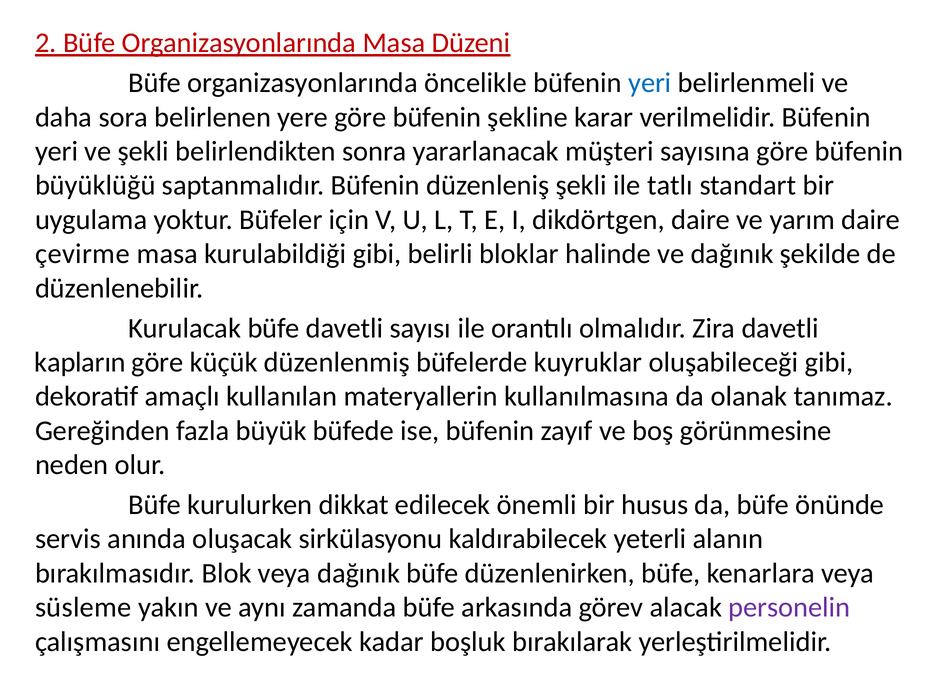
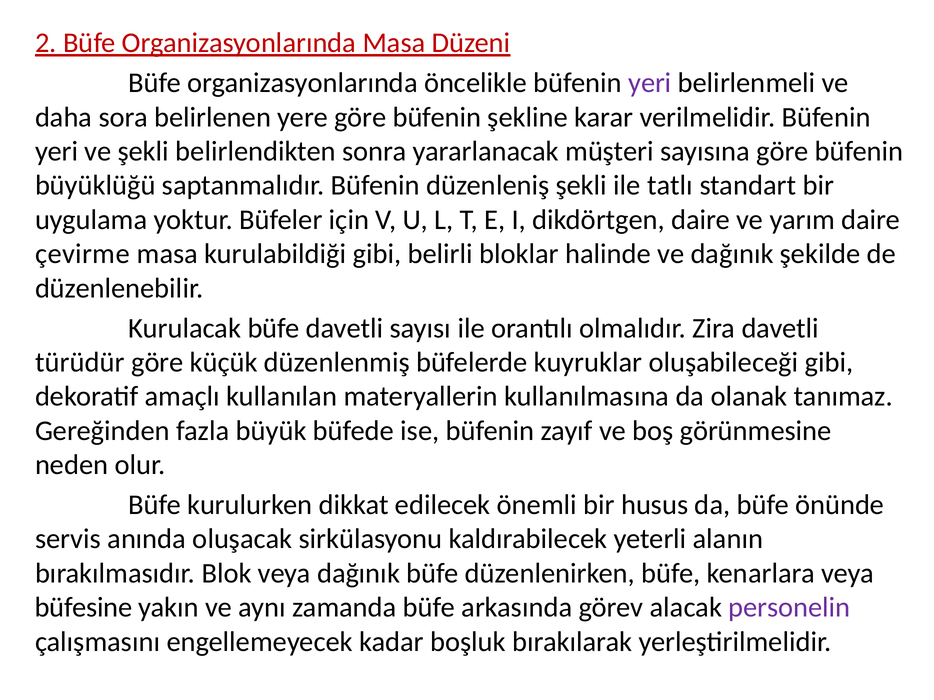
yeri colour: blue -> purple (650, 83)
kapların: kapların -> türüdür (80, 363)
süsleme: süsleme -> büfesine (84, 608)
